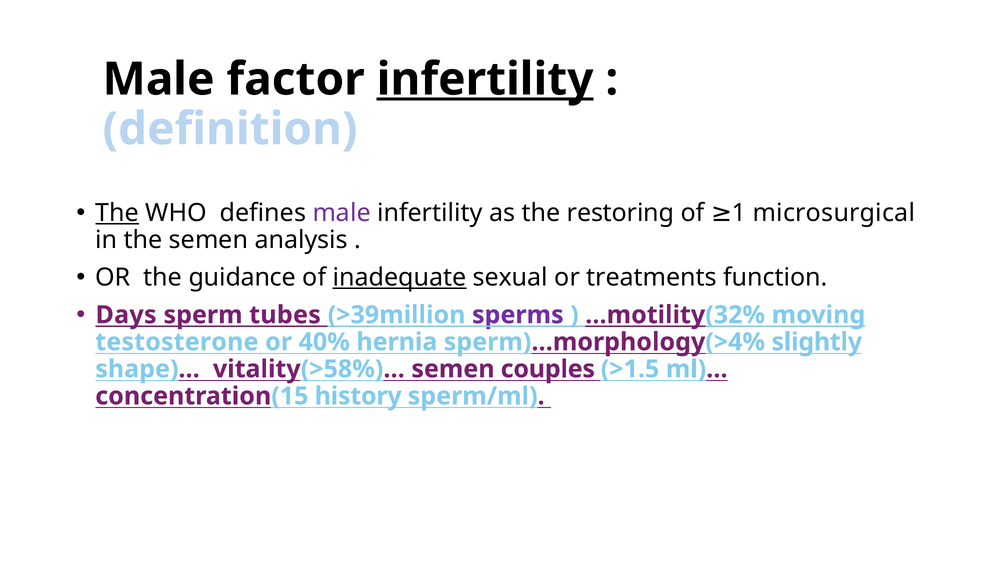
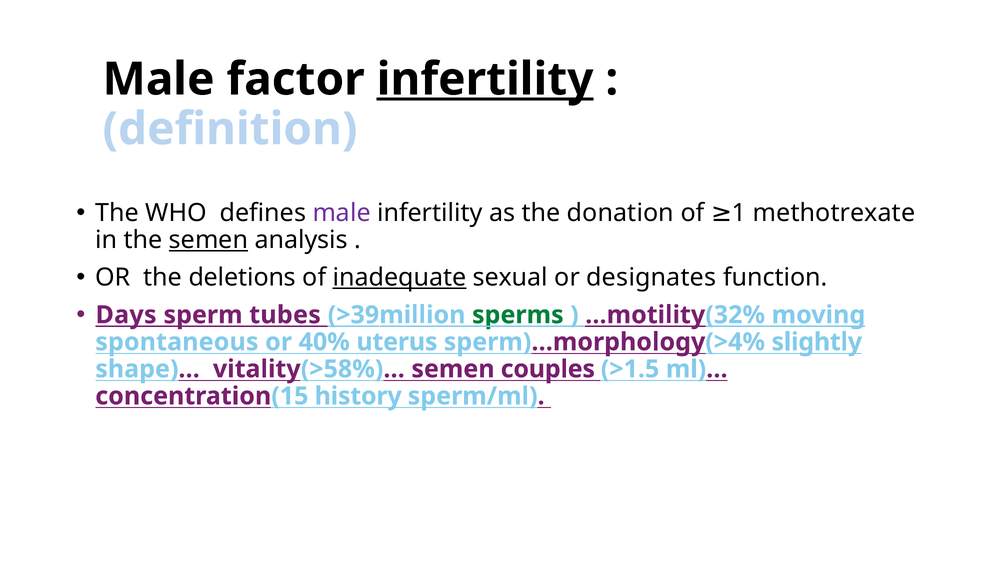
The underline: present -> none (117, 213)
restoring: restoring -> donation (620, 213)
microsurgical: microsurgical -> methotrexate (834, 213)
semen underline: none -> present (208, 240)
guidance: guidance -> deletions (242, 278)
treatments: treatments -> designates (651, 278)
sperms colour: purple -> green (518, 315)
testosterone: testosterone -> spontaneous (177, 342)
hernia: hernia -> uterus (397, 342)
